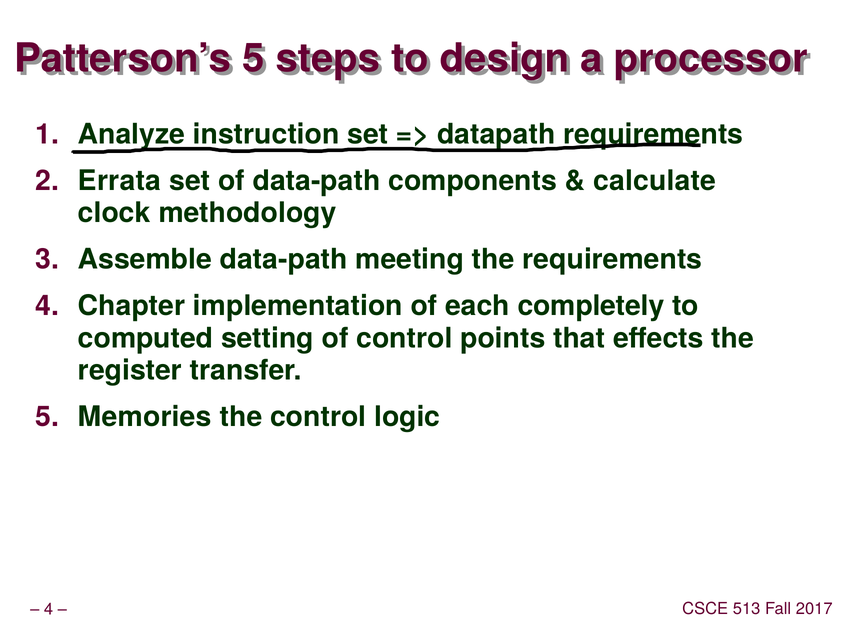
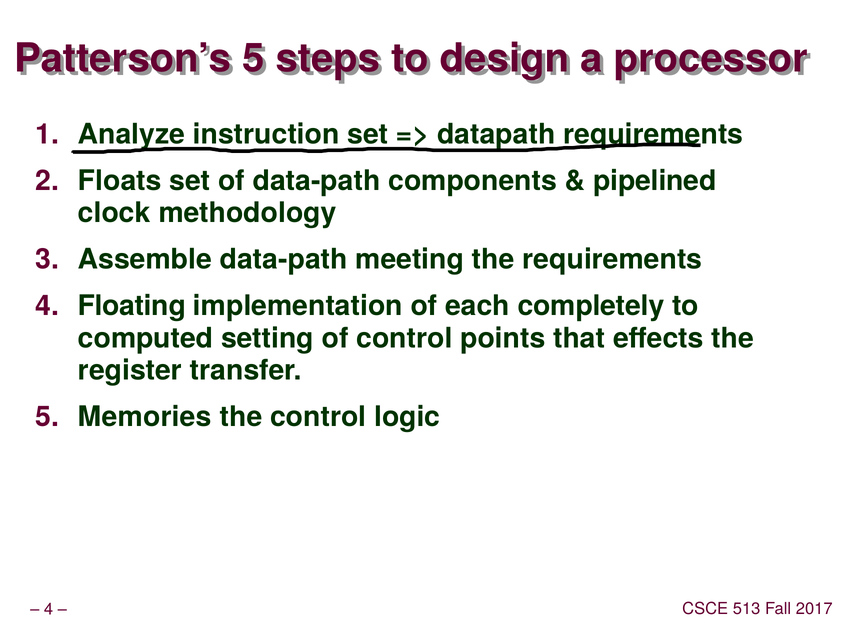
Errata: Errata -> Floats (120, 181)
calculate: calculate -> pipelined (655, 181)
Chapter: Chapter -> Floating (132, 306)
